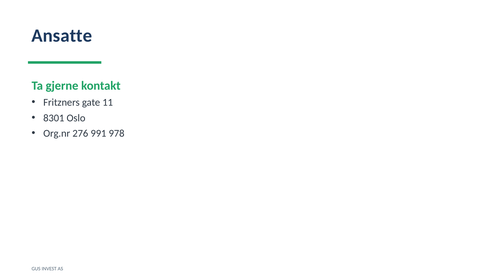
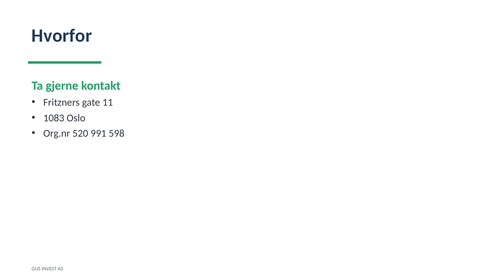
Ansatte: Ansatte -> Hvorfor (62, 35)
8301: 8301 -> 1083 (54, 118)
276: 276 -> 520 (80, 133)
978: 978 -> 598 (117, 133)
